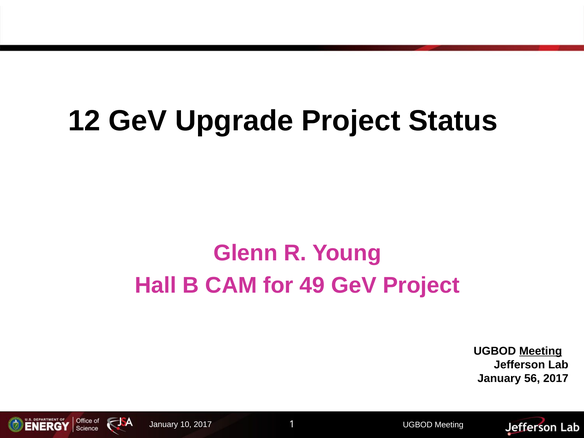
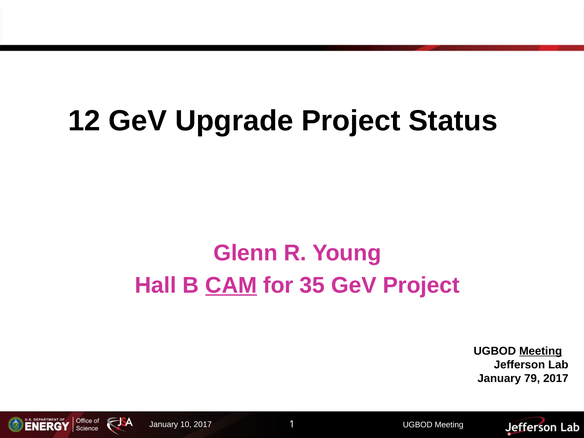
CAM underline: none -> present (231, 285)
49: 49 -> 35 (312, 285)
56: 56 -> 79 (532, 378)
